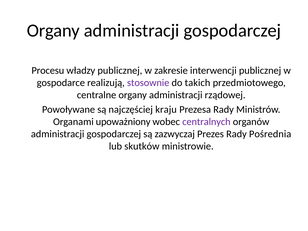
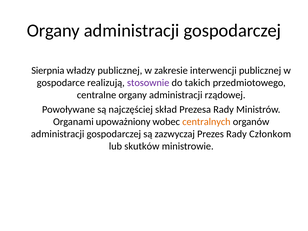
Procesu: Procesu -> Sierpnia (48, 70)
kraju: kraju -> skład (166, 109)
centralnych colour: purple -> orange (206, 122)
Pośrednia: Pośrednia -> Członkom (270, 134)
